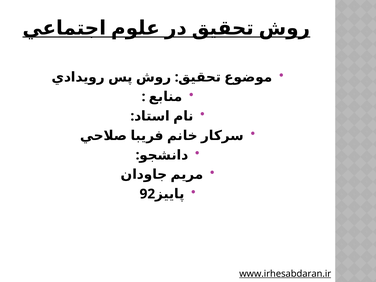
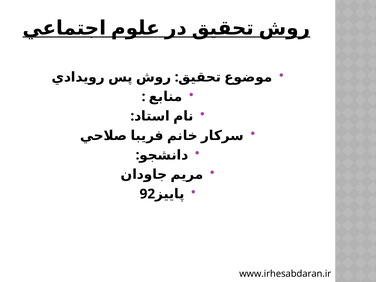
www.irhesabdaran.ir underline: present -> none (285, 274)
